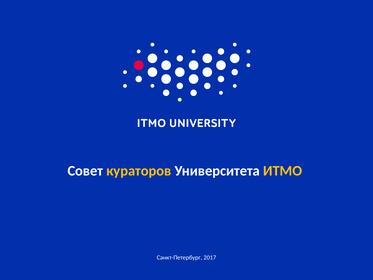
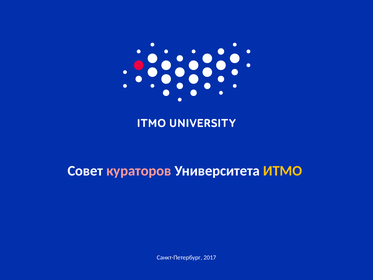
кураторов colour: yellow -> pink (139, 171)
